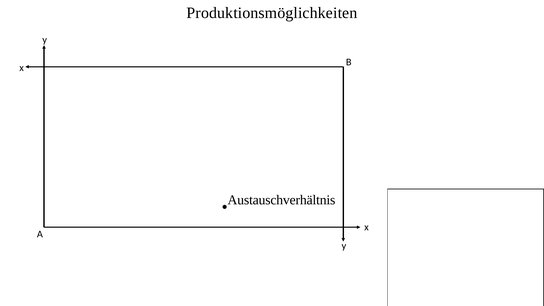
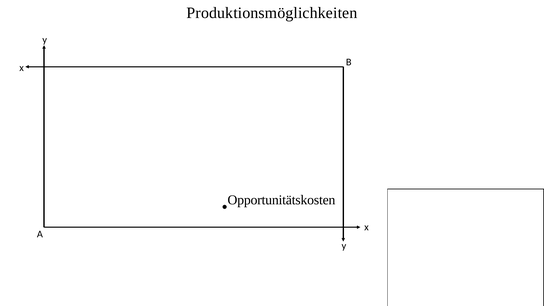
Austauschverhältnis: Austauschverhältnis -> Opportunitätskosten (281, 200)
